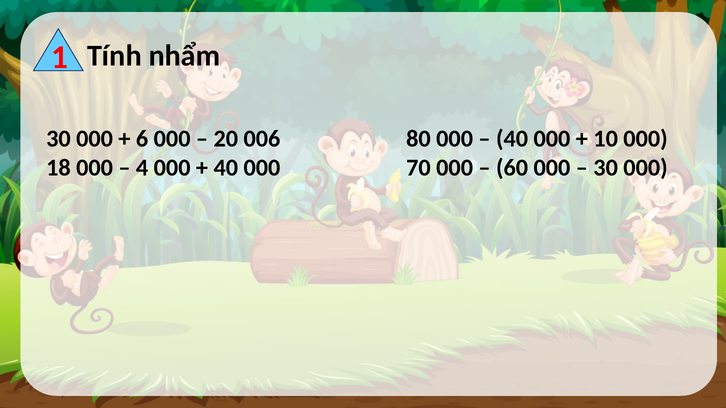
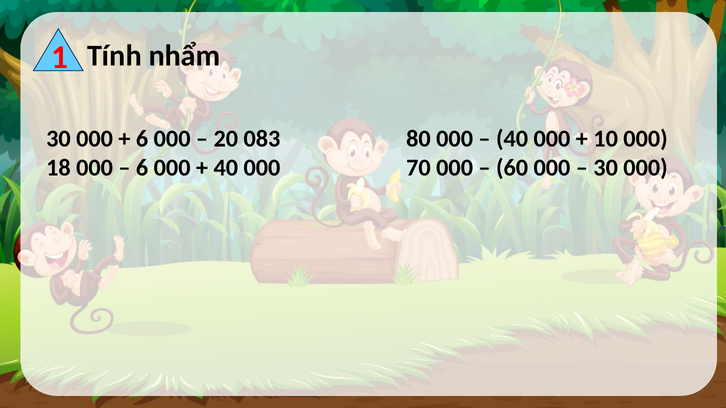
006: 006 -> 083 (262, 139)
4: 4 -> 6 (142, 168)
